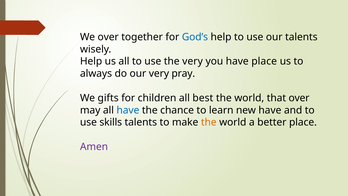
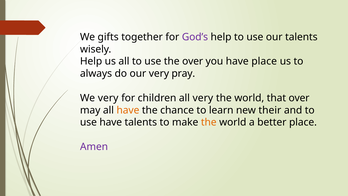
We over: over -> gifts (108, 37)
God’s colour: blue -> purple (195, 37)
the very: very -> over (193, 61)
We gifts: gifts -> very (108, 98)
all best: best -> very (203, 98)
have colour: blue -> orange (128, 110)
new have: have -> their (270, 110)
use skills: skills -> have (111, 122)
